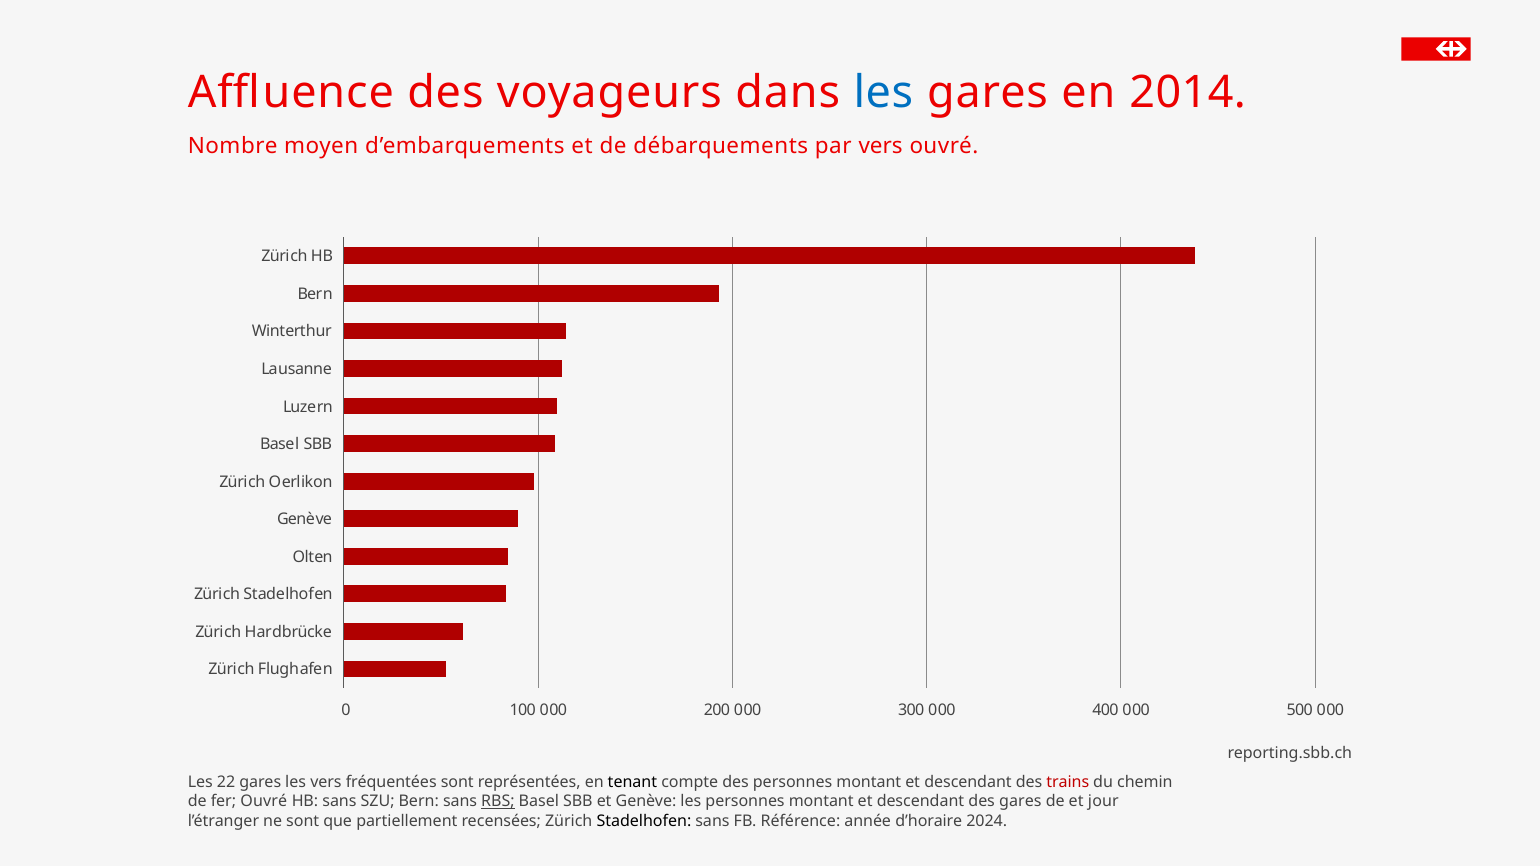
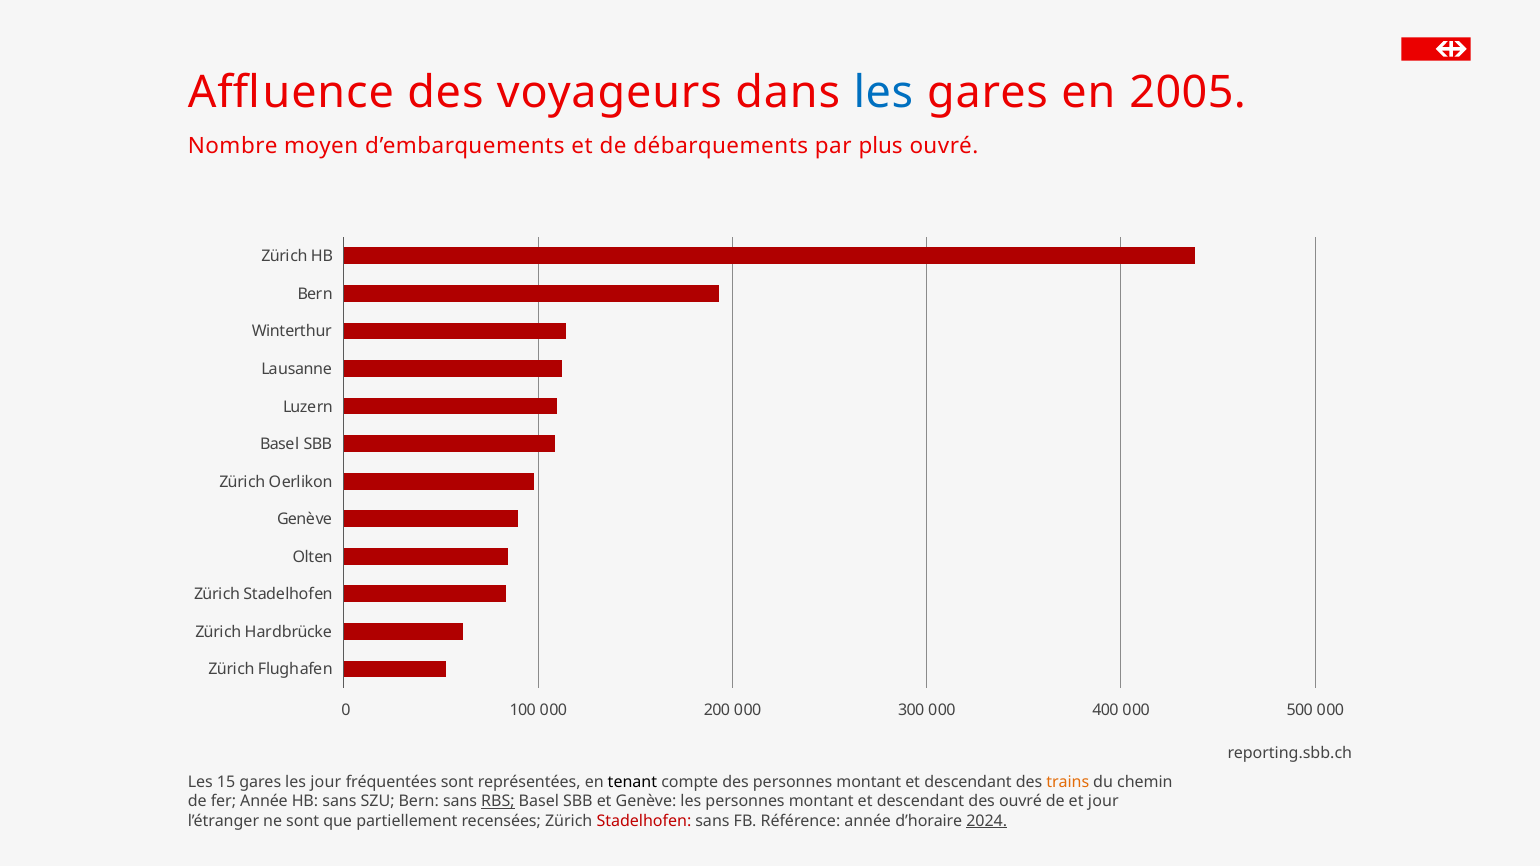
2014: 2014 -> 2005 (1188, 92)
par vers: vers -> plus (881, 146)
22: 22 -> 15 (226, 783)
les vers: vers -> jour (326, 783)
trains colour: red -> orange (1068, 783)
fer Ouvré: Ouvré -> Année (264, 802)
des gares: gares -> ouvré (1020, 802)
Stadelhofen colour: black -> red (644, 821)
2024 underline: none -> present (987, 821)
